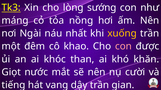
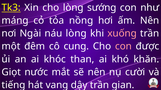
náu nhất: nhất -> lòng (76, 34)
xuống colour: yellow -> pink (122, 34)
khao: khao -> cung (76, 47)
